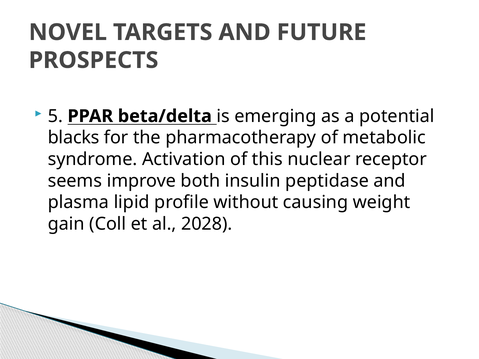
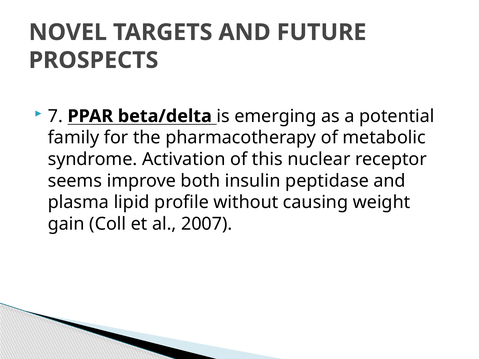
5: 5 -> 7 (55, 116)
blacks: blacks -> family (74, 138)
2028: 2028 -> 2007 (207, 224)
